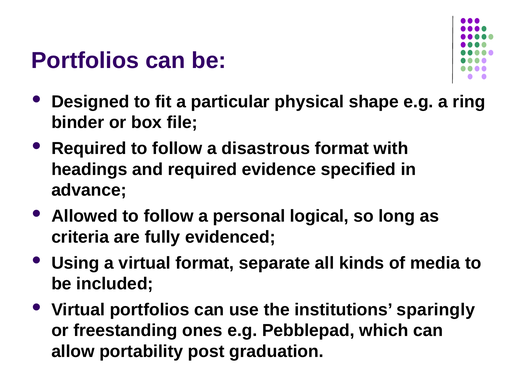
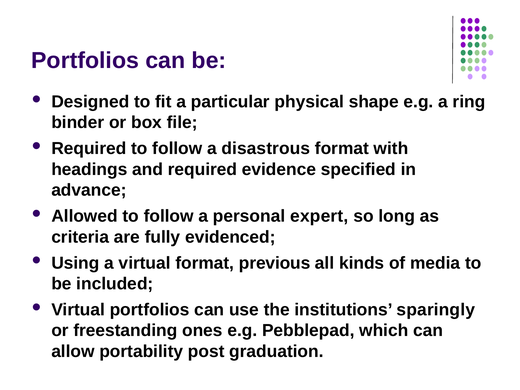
logical: logical -> expert (319, 216)
separate: separate -> previous (275, 263)
